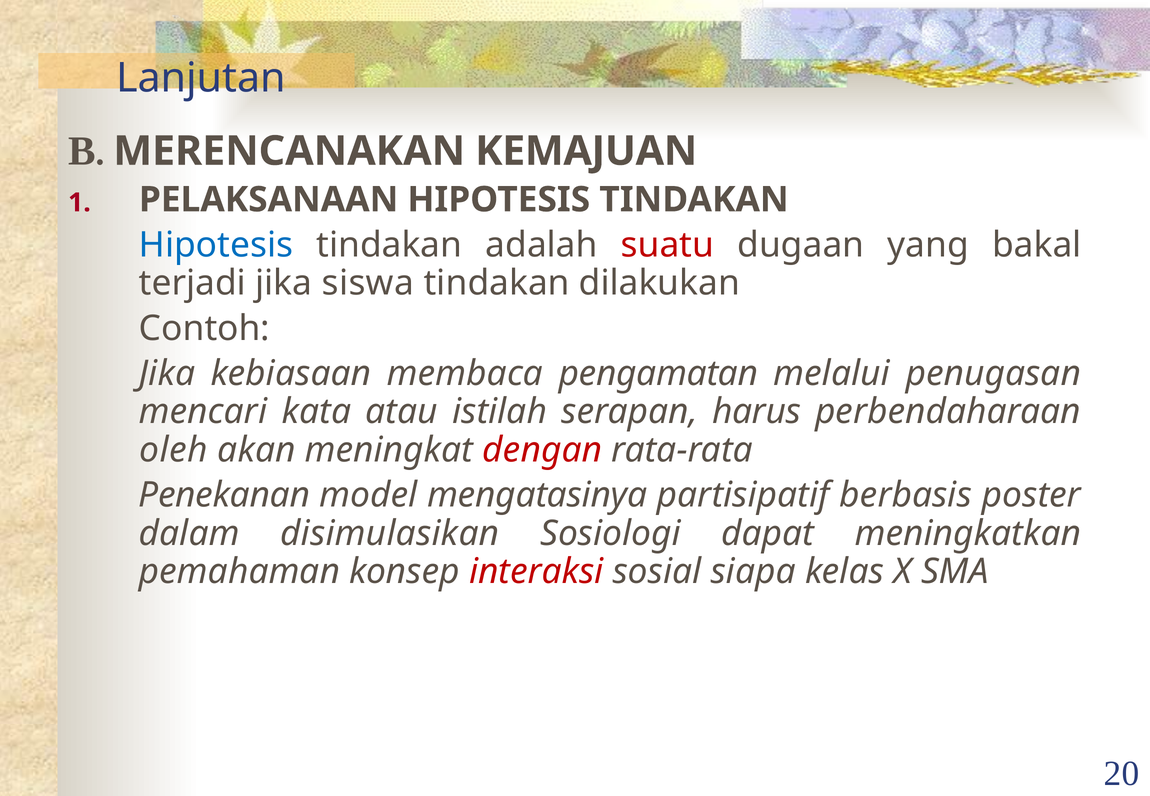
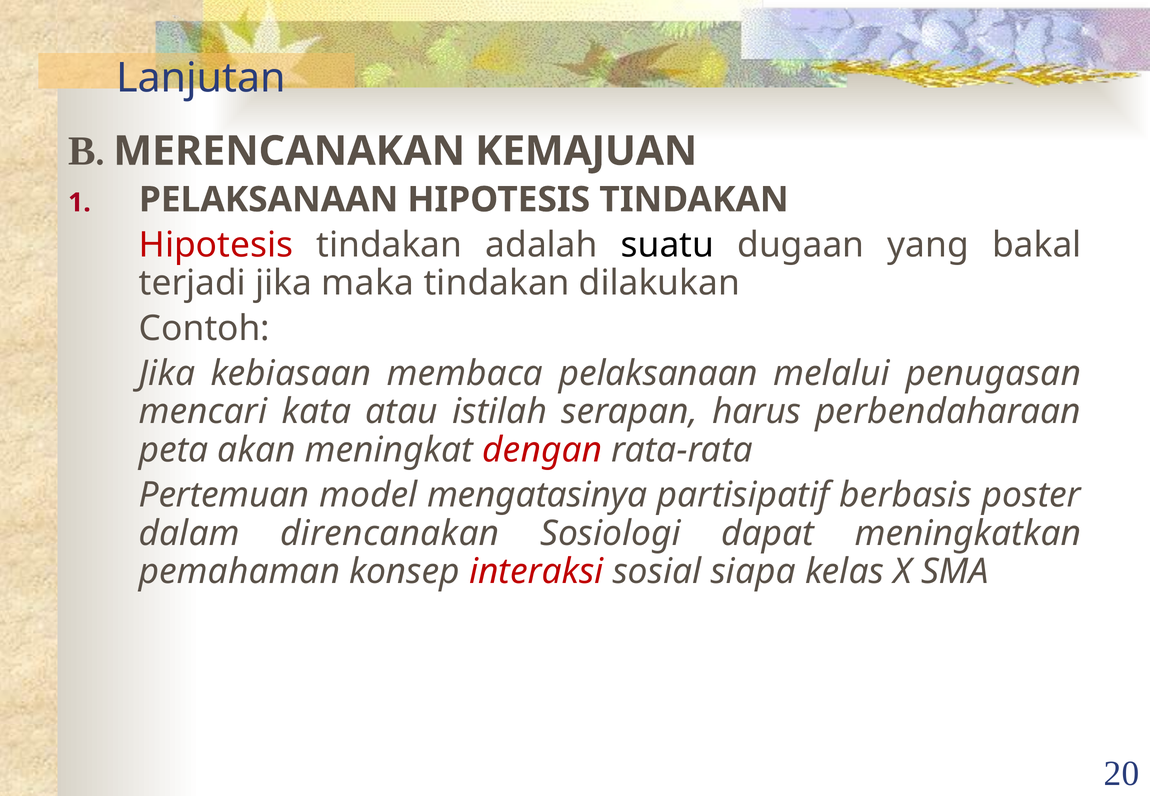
Hipotesis colour: blue -> red (216, 245)
suatu colour: red -> black (667, 245)
siswa: siswa -> maka (368, 283)
membaca pengamatan: pengamatan -> pelaksanaan (658, 374)
oleh: oleh -> peta (174, 450)
Penekanan: Penekanan -> Pertemuan (224, 495)
disimulasikan: disimulasikan -> direncanakan (390, 534)
